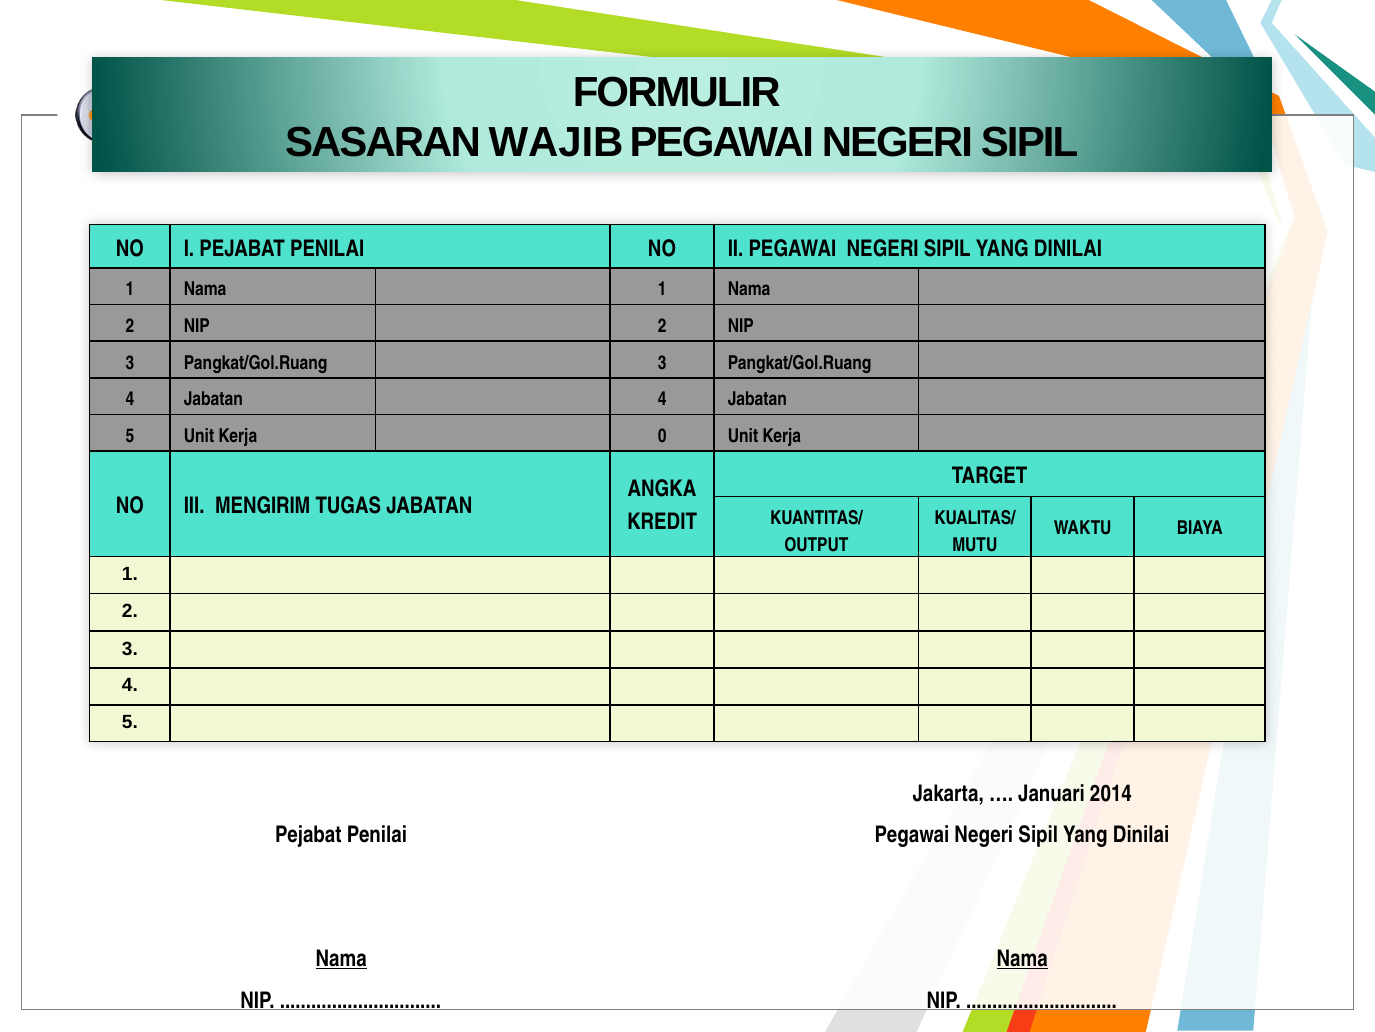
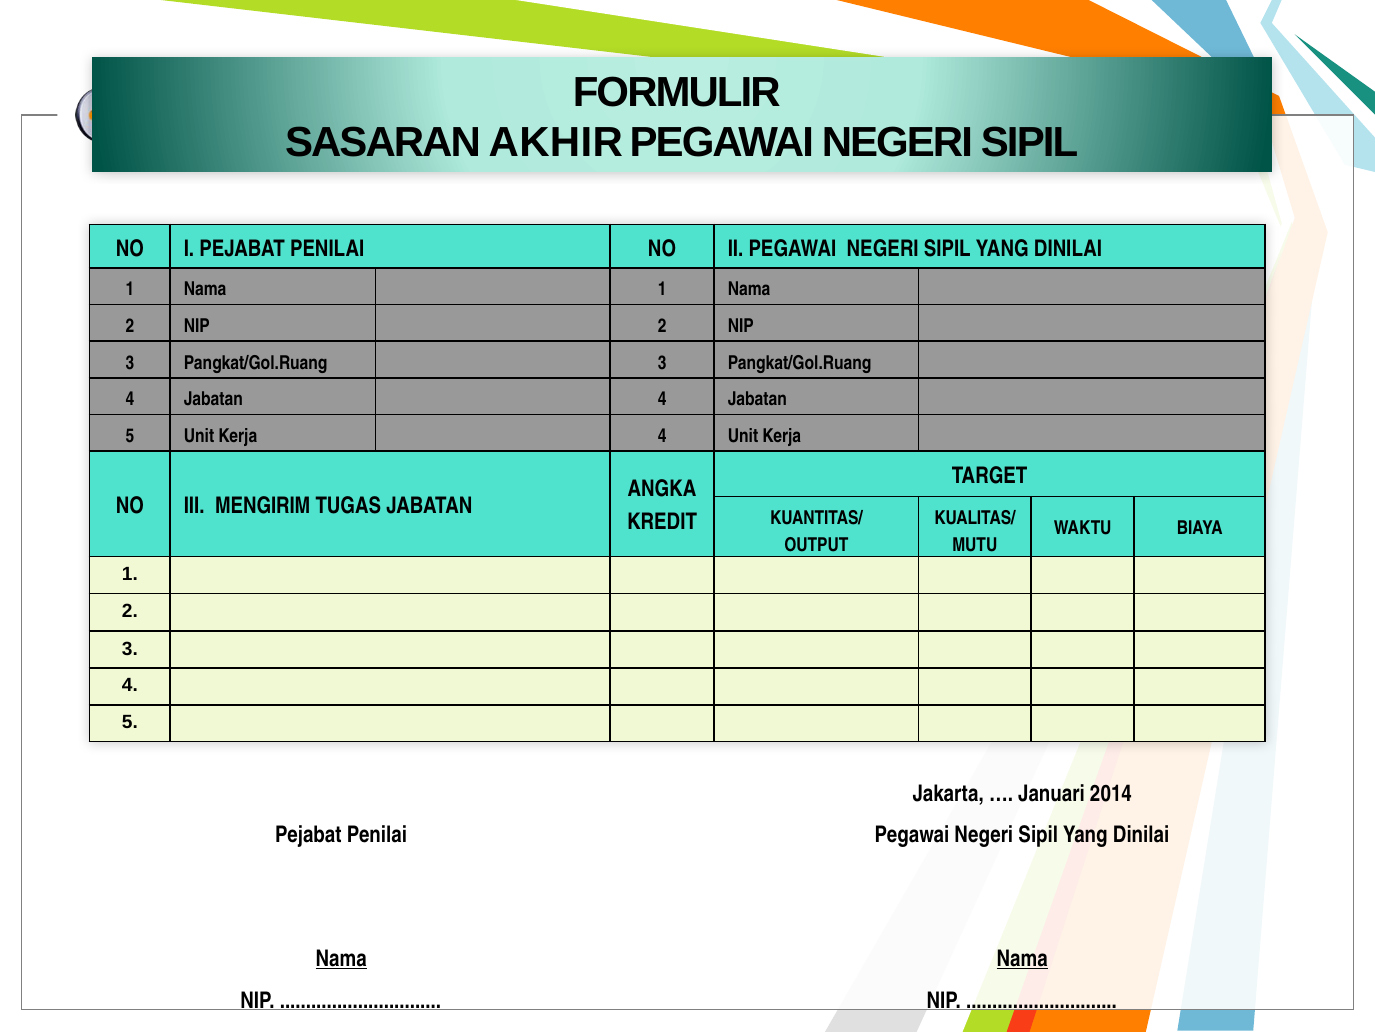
WAJIB: WAJIB -> AKHIR (556, 143)
Kerja 0: 0 -> 4 (662, 436)
